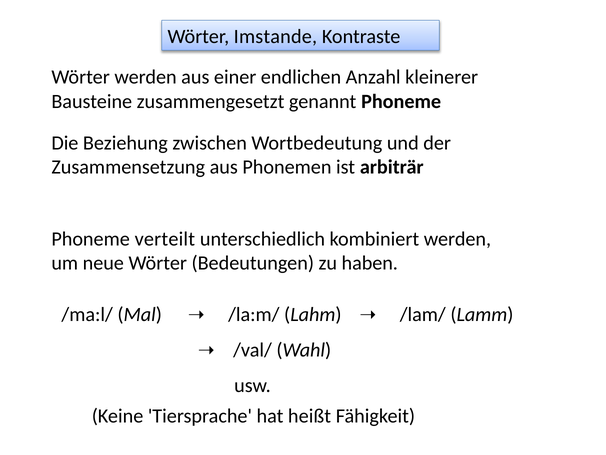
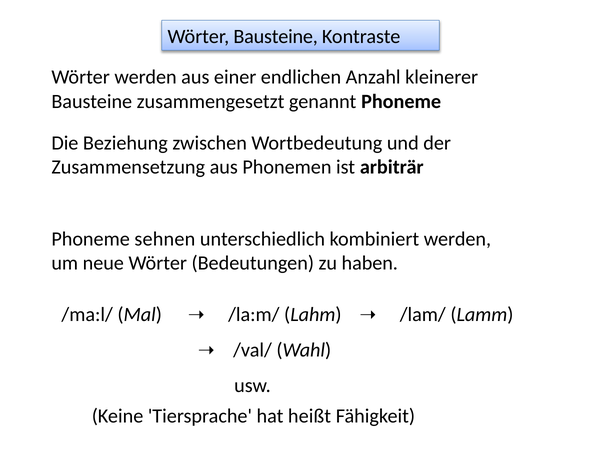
Wörter Imstande: Imstande -> Bausteine (276, 37)
verteilt: verteilt -> sehnen (165, 239)
